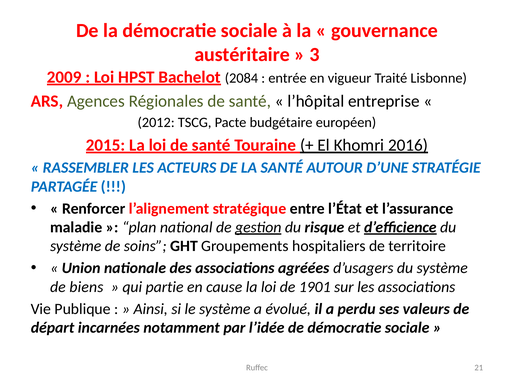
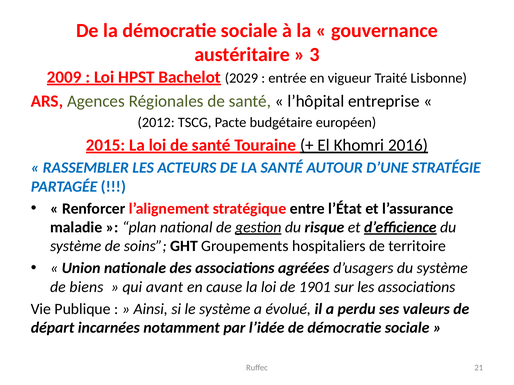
2084: 2084 -> 2029 (241, 78)
partie: partie -> avant (164, 287)
